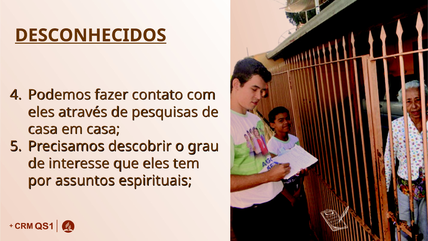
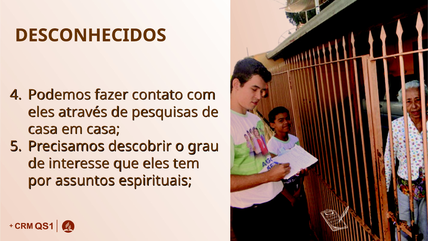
DESCONHECIDOS underline: present -> none (91, 35)
